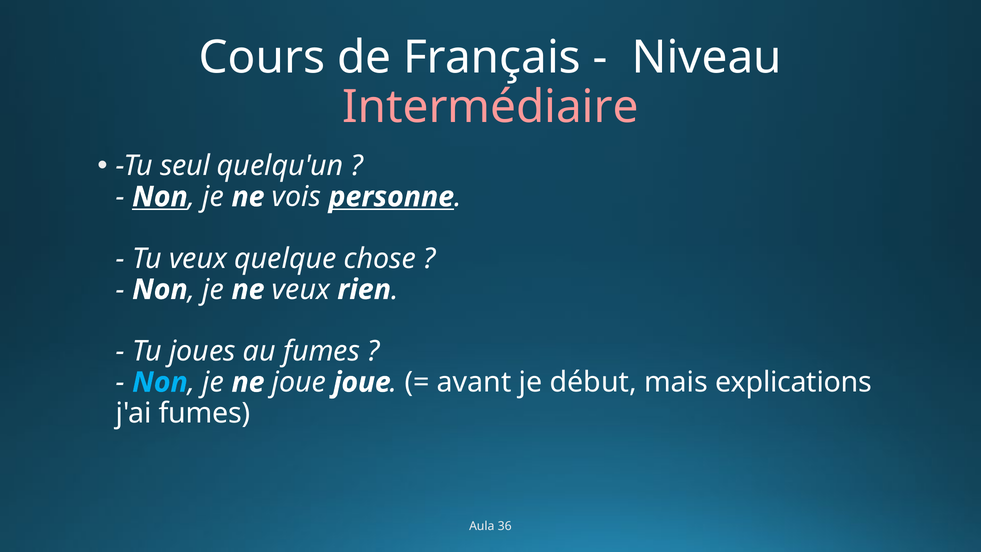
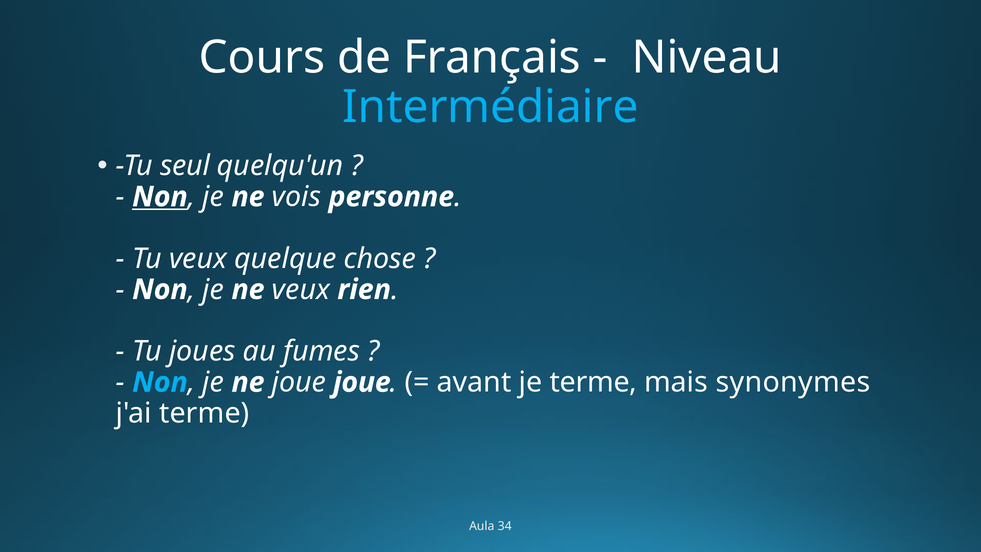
Intermédiaire colour: pink -> light blue (490, 107)
personne underline: present -> none (391, 197)
je début: début -> terme (593, 382)
explications: explications -> synonymes (793, 382)
j'ai fumes: fumes -> terme (204, 413)
36: 36 -> 34 (505, 526)
